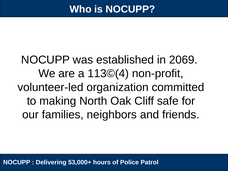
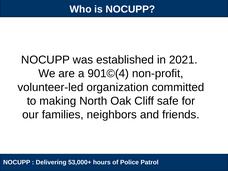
2069: 2069 -> 2021 (183, 60)
113©(4: 113©(4 -> 901©(4 (108, 74)
